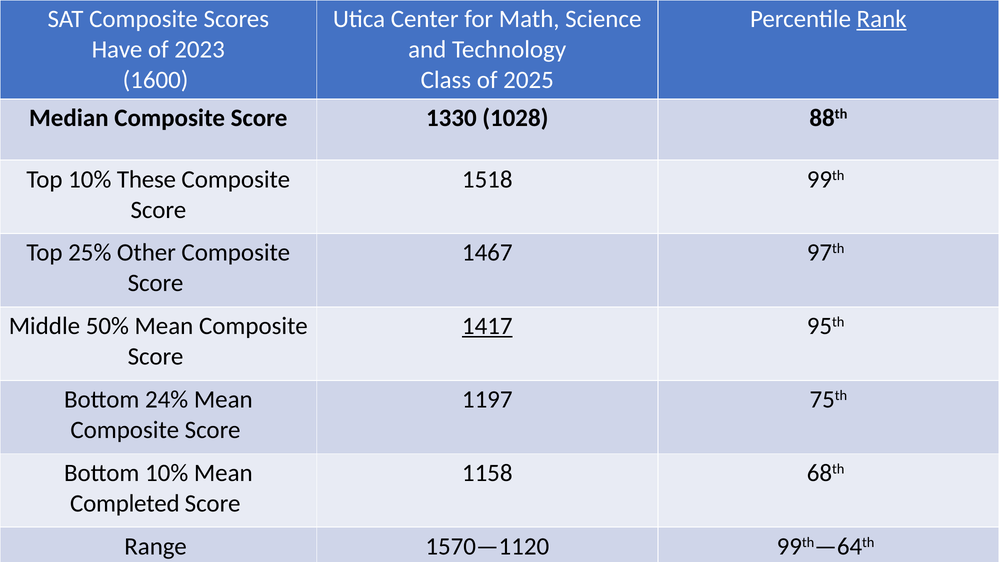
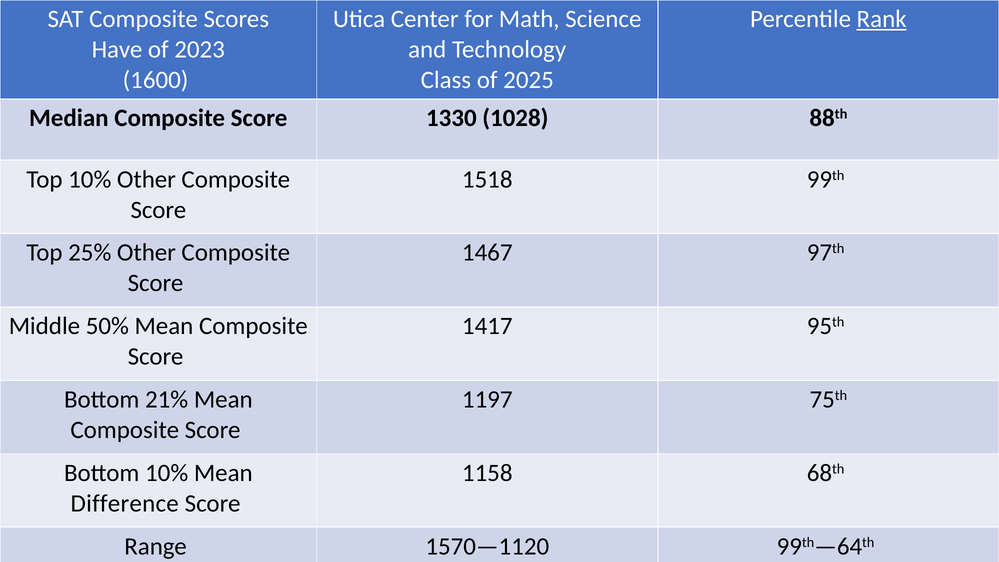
10% These: These -> Other (146, 179)
1417 underline: present -> none (487, 326)
24%: 24% -> 21% (167, 400)
Completed: Completed -> Difference (125, 503)
